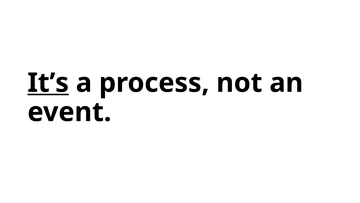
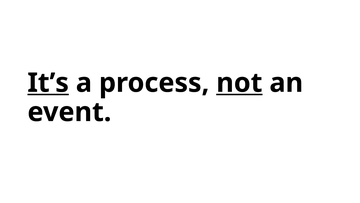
not underline: none -> present (239, 83)
